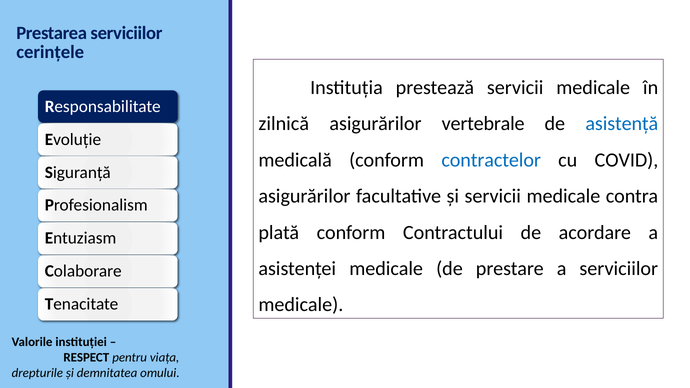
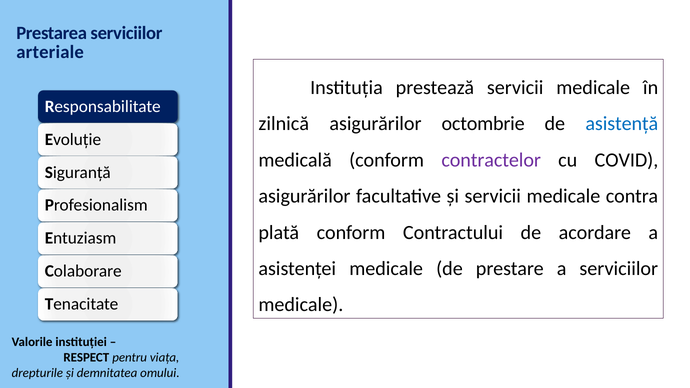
cerințele: cerințele -> arteriale (50, 52)
vertebrale: vertebrale -> octombrie (483, 124)
contractelor colour: blue -> purple (491, 160)
